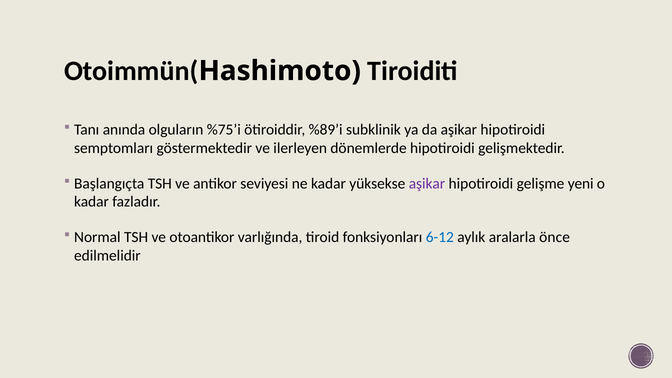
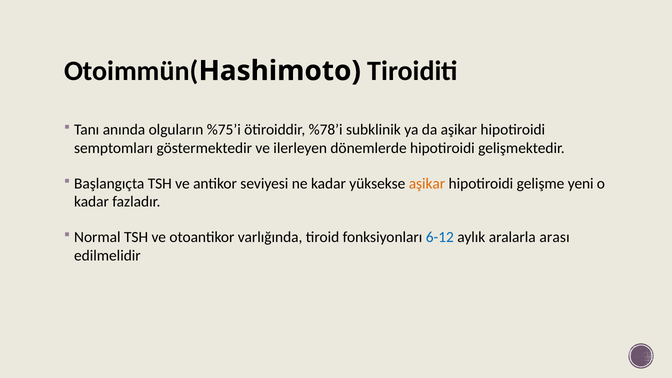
%89’i: %89’i -> %78’i (326, 130)
aşikar colour: purple -> orange (427, 183)
önce: önce -> arası (555, 237)
